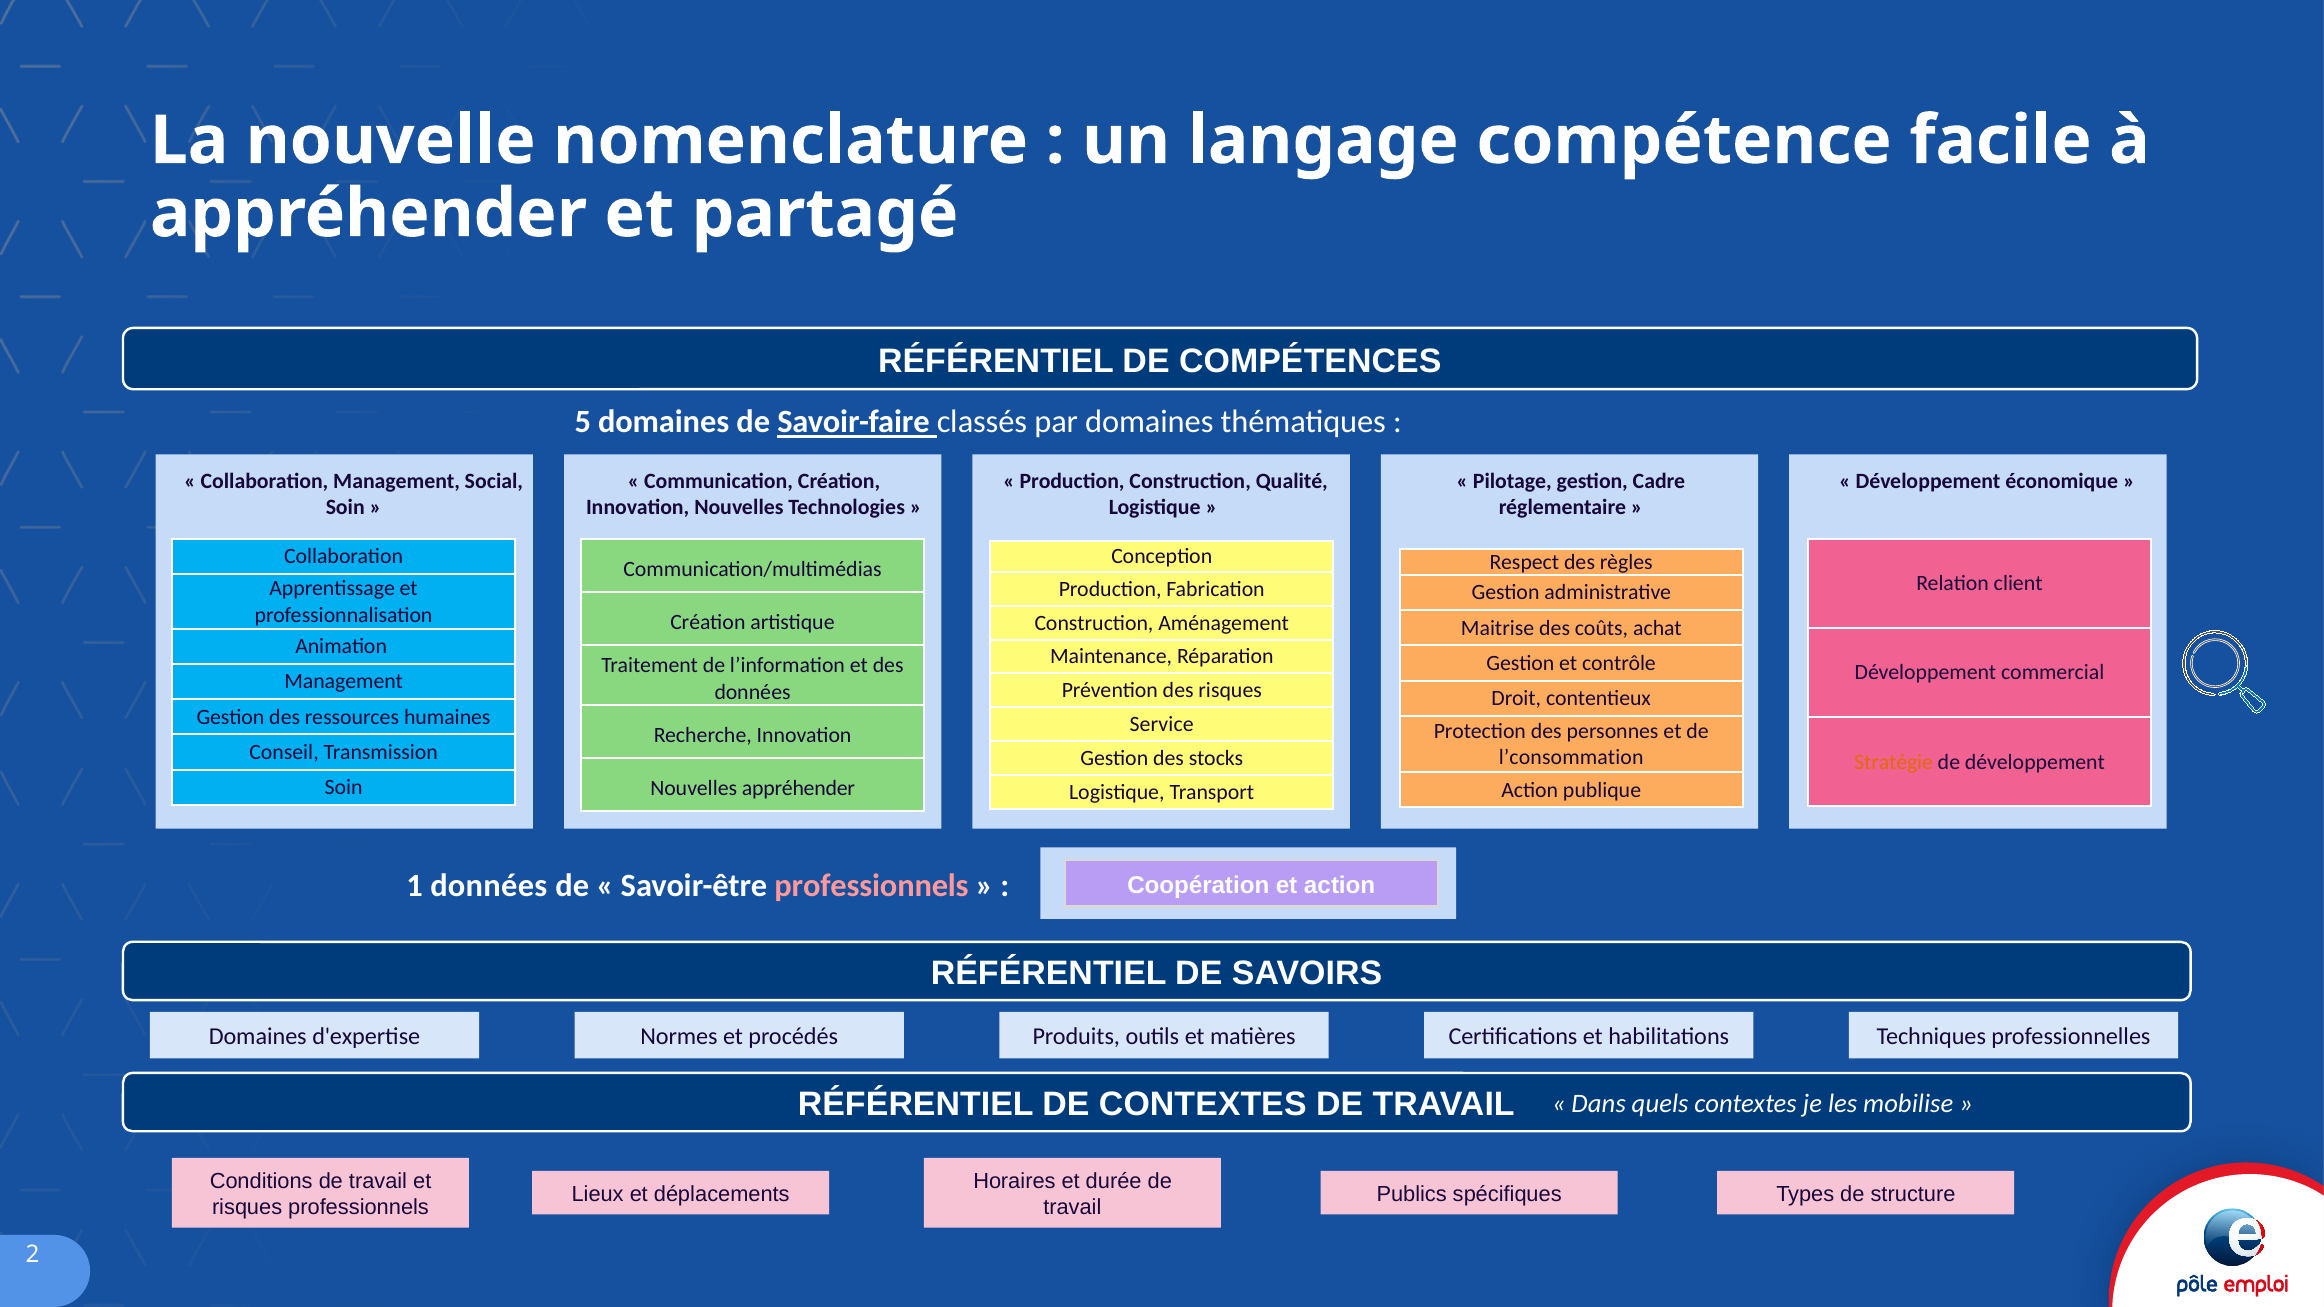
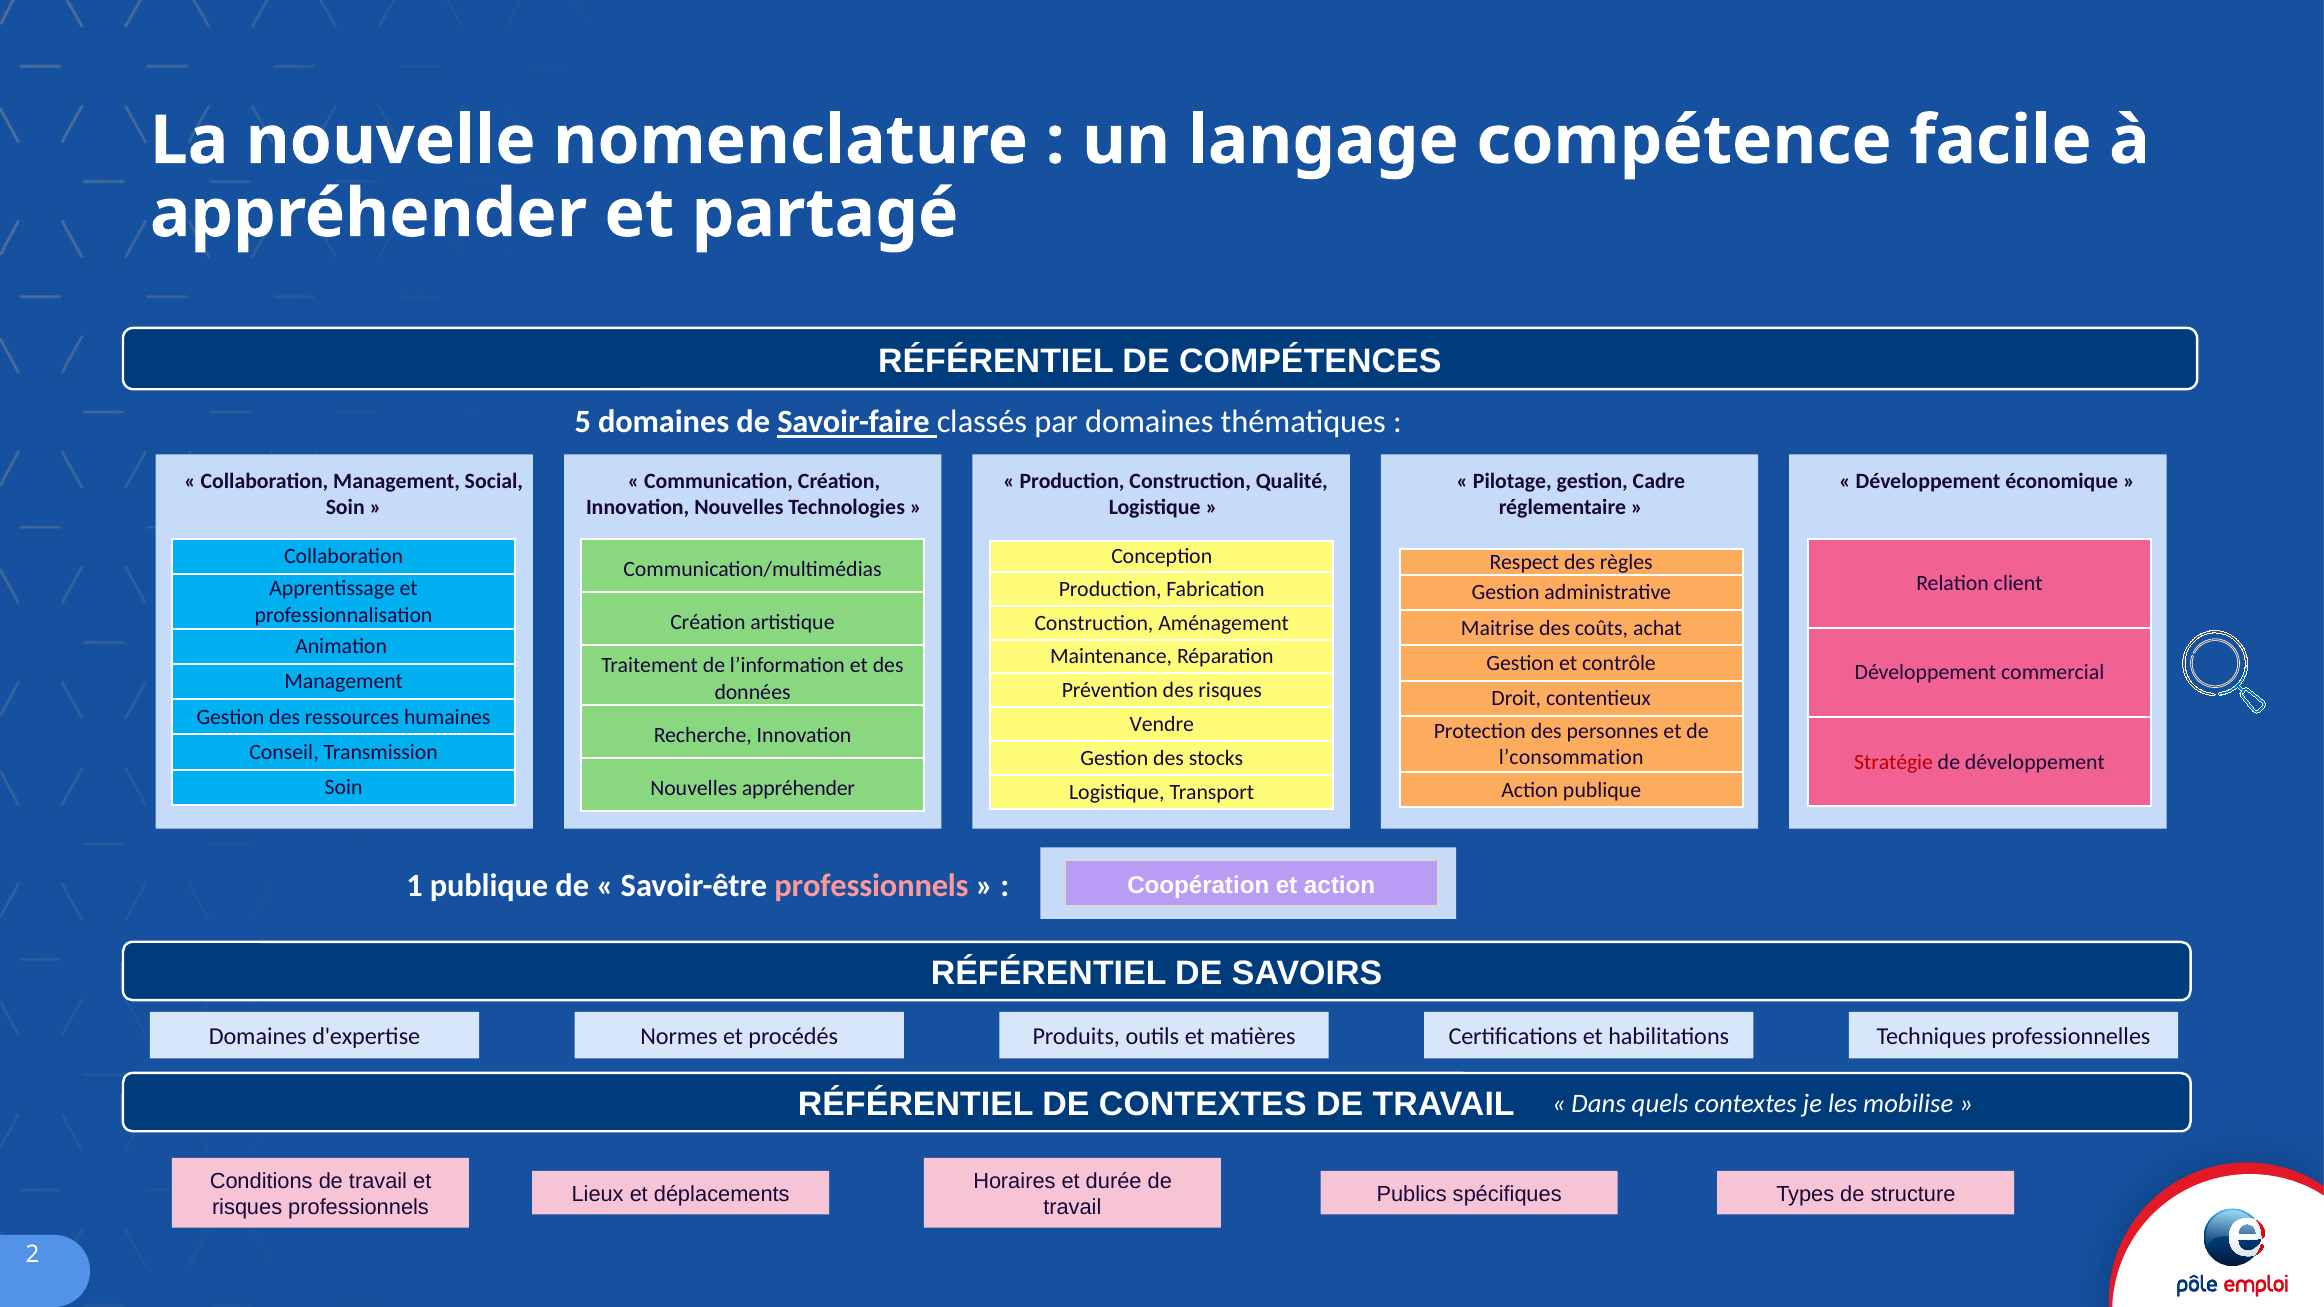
Service: Service -> Vendre (1162, 725)
Stratégie colour: orange -> red (1894, 762)
1 données: données -> publique (489, 886)
